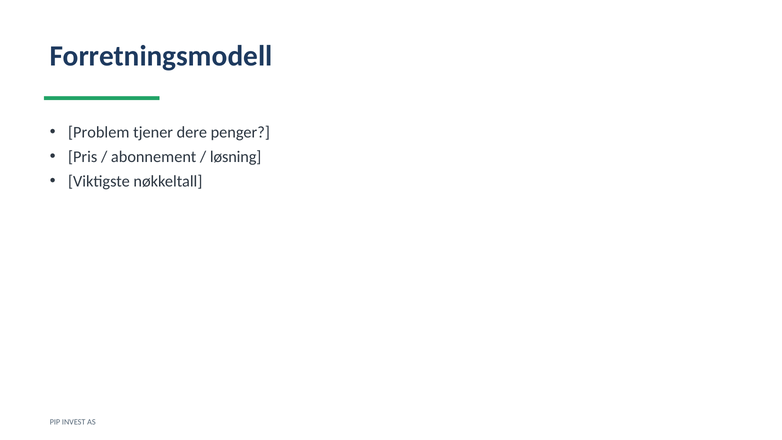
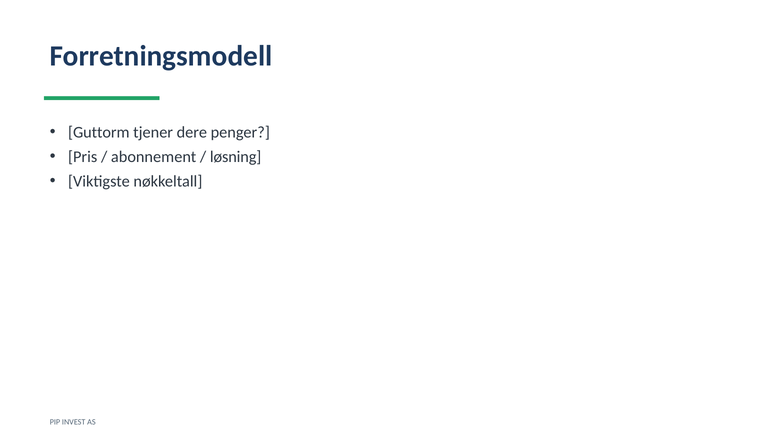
Problem: Problem -> Guttorm (99, 132)
